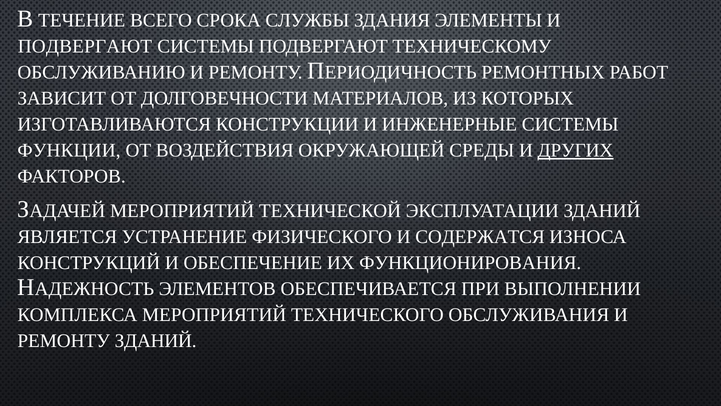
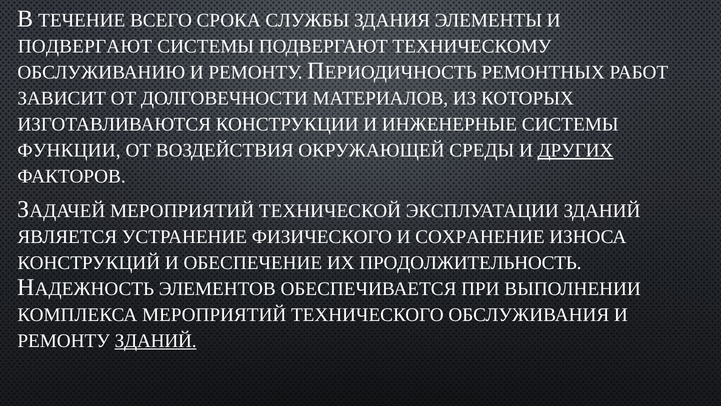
СОДЕРЖАТСЯ: СОДЕРЖАТСЯ -> СОХРАНЕНИЕ (480, 237)
ФУНКЦИОНИРОВАНИЯ: ФУНКЦИОНИРОВАНИЯ -> ПРОДОЛЖИТЕЛЬНОСТЬ (470, 263)
ЗДАНИЙ underline: none -> present (156, 340)
